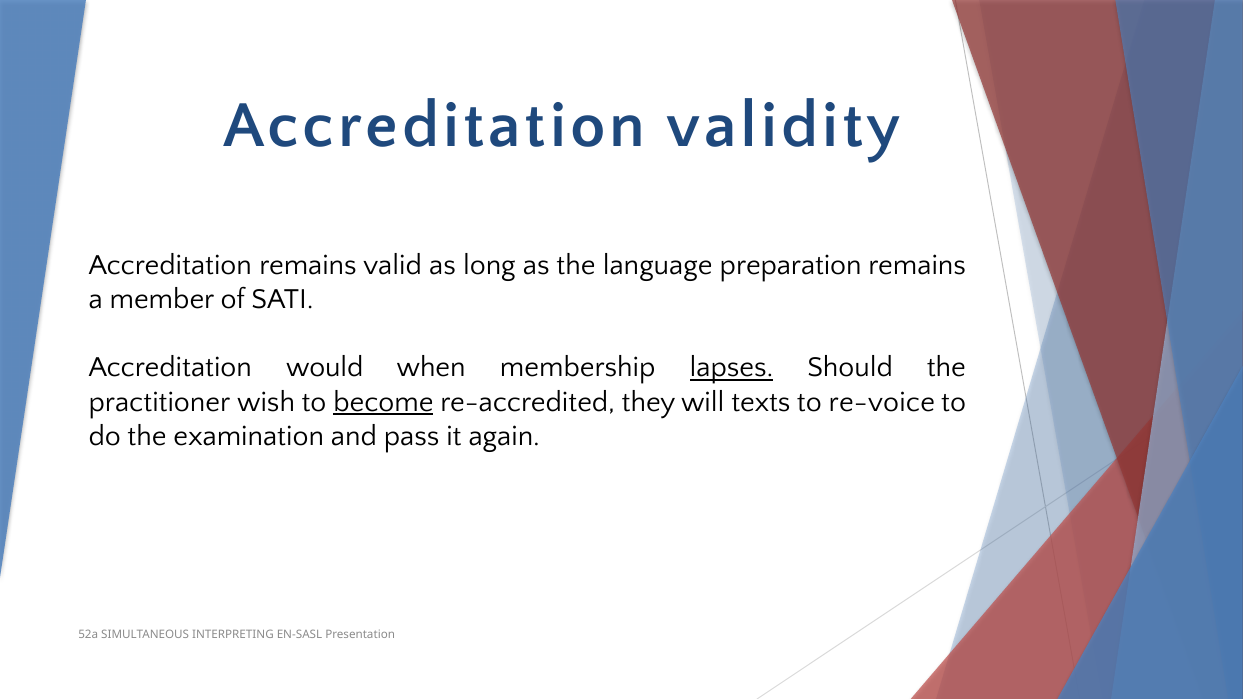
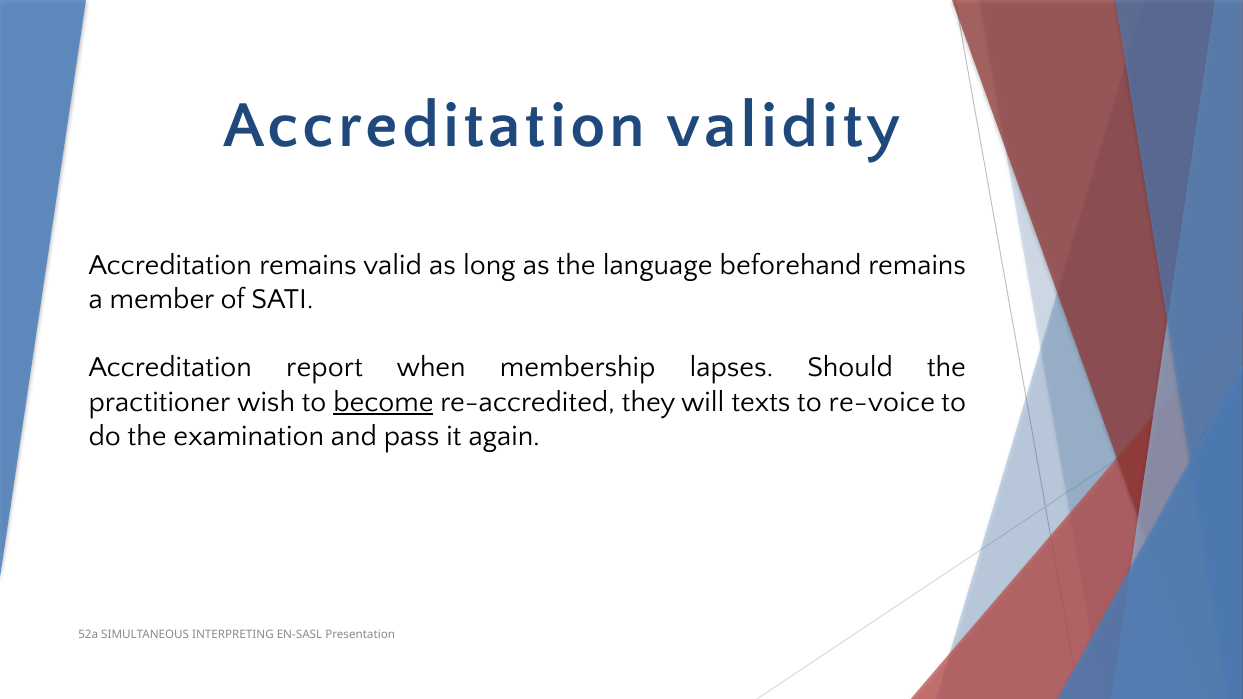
preparation: preparation -> beforehand (791, 265)
would: would -> report (325, 368)
lapses underline: present -> none (731, 368)
